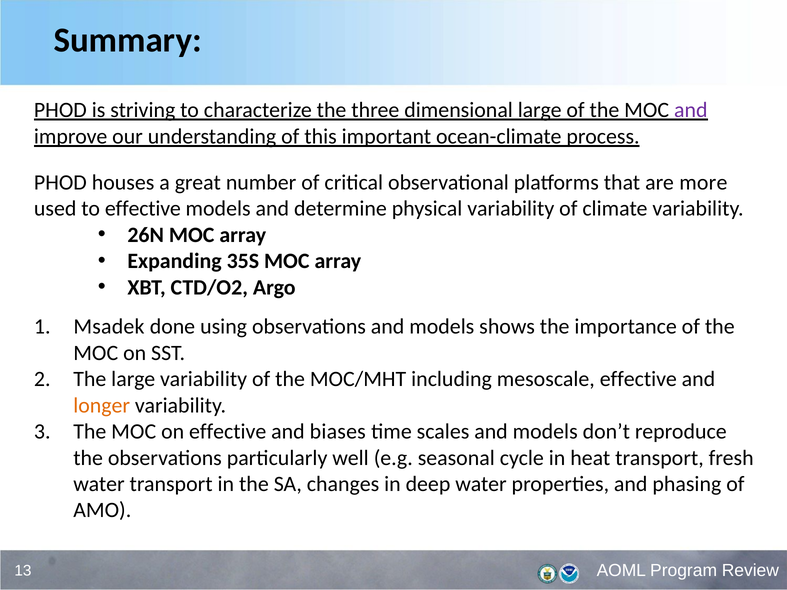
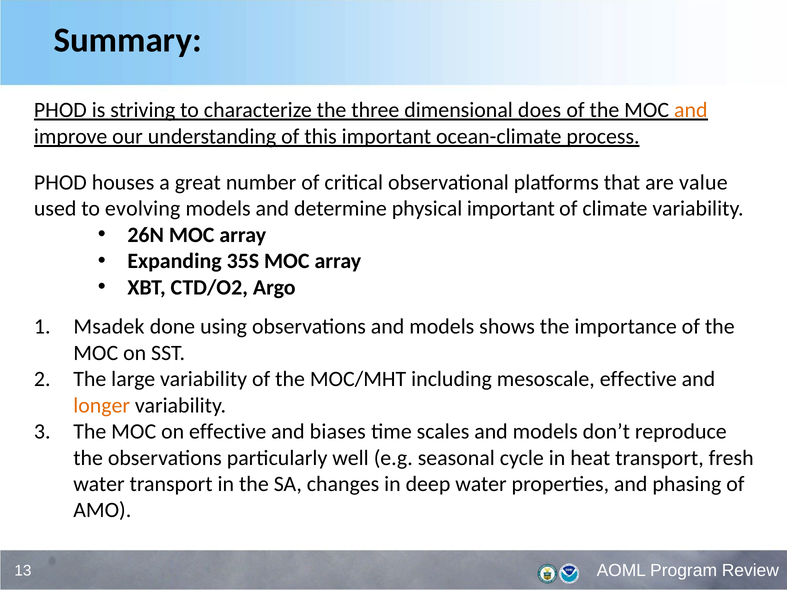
dimensional large: large -> does (540, 110)
and colour: purple -> orange (691, 110)
more: more -> value (703, 182)
to effective: effective -> evolving (143, 209)
physical variability: variability -> important (511, 209)
